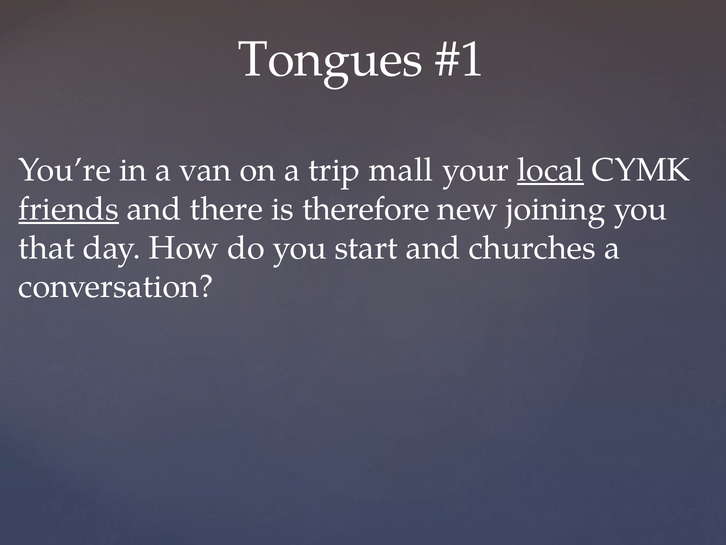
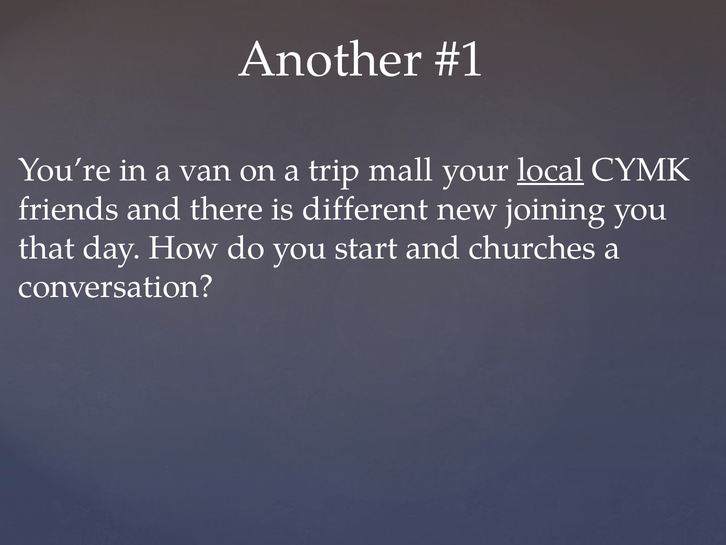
Tongues: Tongues -> Another (330, 59)
friends underline: present -> none (69, 209)
therefore: therefore -> different (365, 209)
